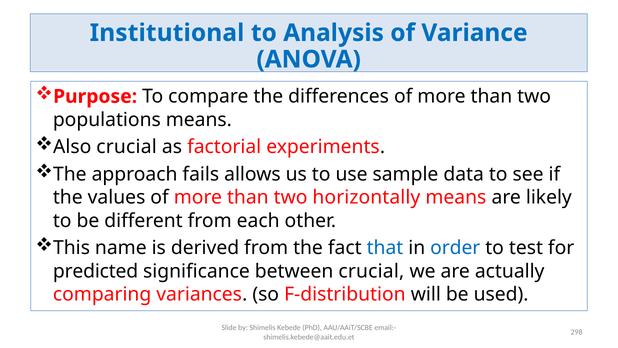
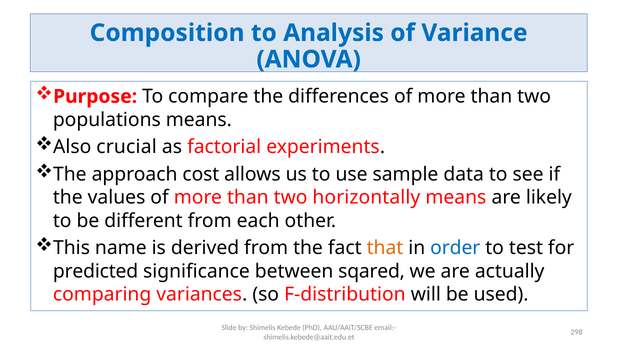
Institutional: Institutional -> Composition (167, 33)
fails: fails -> cost (201, 174)
that colour: blue -> orange (385, 248)
between crucial: crucial -> sqared (372, 271)
